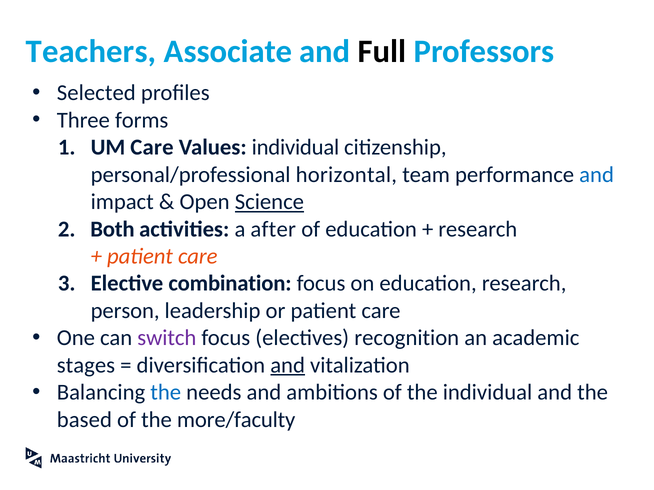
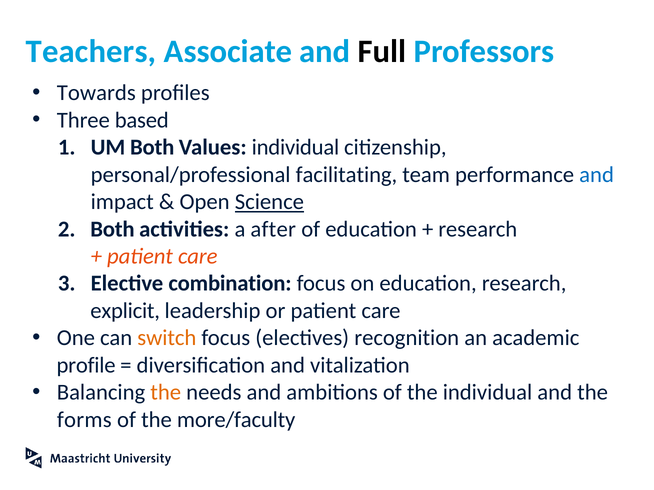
Selected: Selected -> Towards (96, 93)
forms: forms -> based (142, 120)
UM Care: Care -> Both (152, 148)
horizontal: horizontal -> facilitating (346, 175)
person: person -> explicit (125, 311)
switch colour: purple -> orange (167, 338)
stages: stages -> profile (86, 366)
and underline: present -> none (288, 366)
the colour: blue -> orange (166, 393)
based: based -> forms (84, 420)
